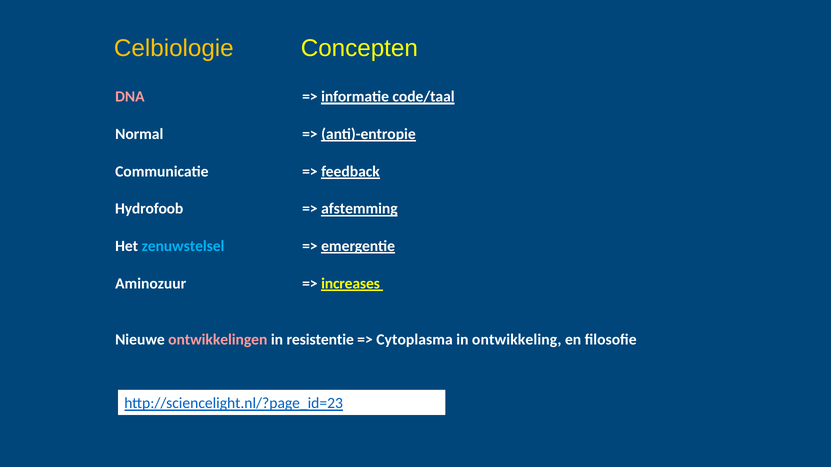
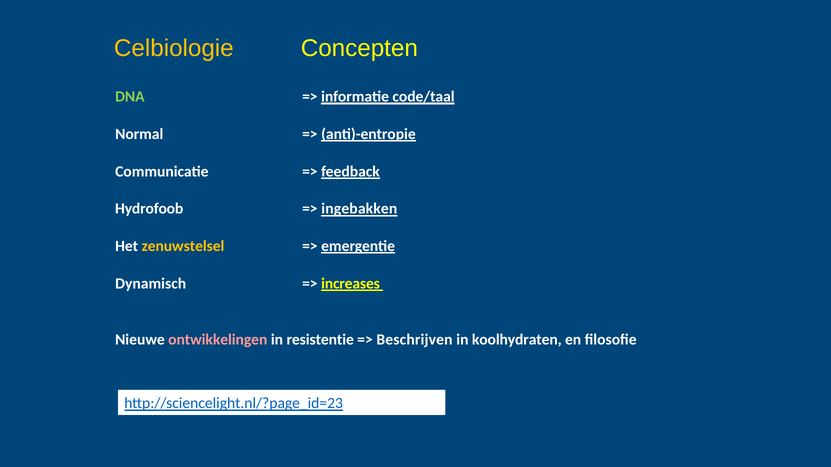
DNA colour: pink -> light green (130, 97)
afstemming: afstemming -> ingebakken (359, 209)
zenuwstelsel colour: light blue -> yellow (183, 246)
Aminozuur: Aminozuur -> Dynamisch (151, 284)
Cytoplasma: Cytoplasma -> Beschrijven (415, 340)
ontwikkeling: ontwikkeling -> koolhydraten (517, 340)
